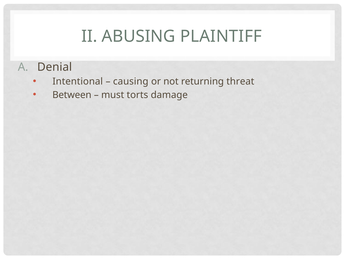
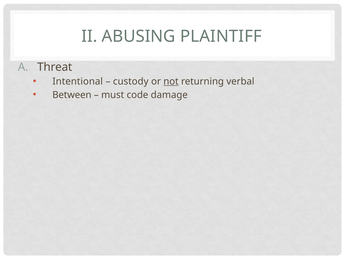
Denial: Denial -> Threat (55, 67)
causing: causing -> custody (131, 81)
not underline: none -> present (171, 81)
threat: threat -> verbal (240, 81)
torts: torts -> code (137, 95)
